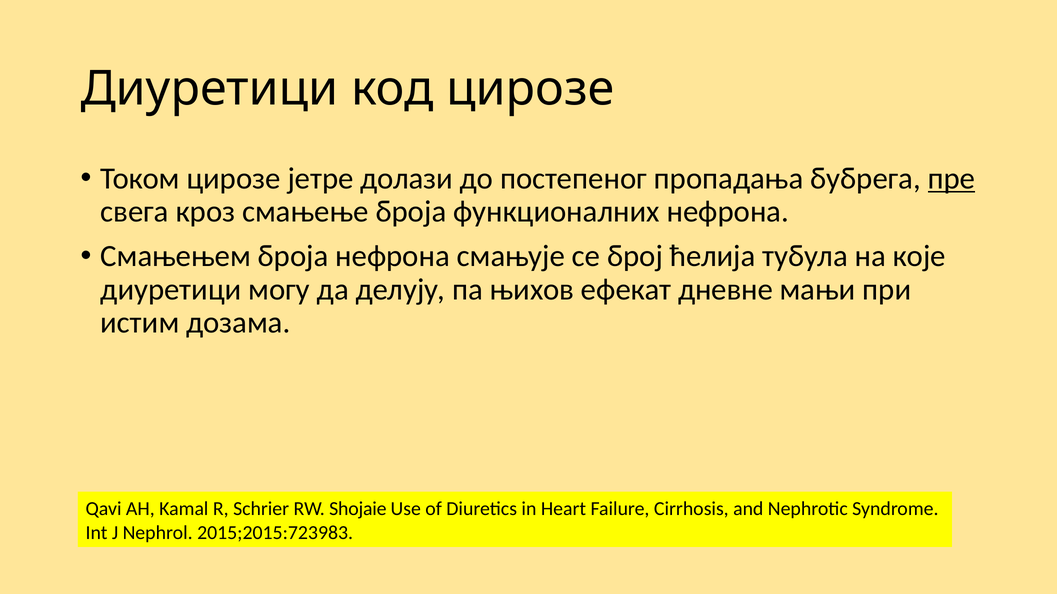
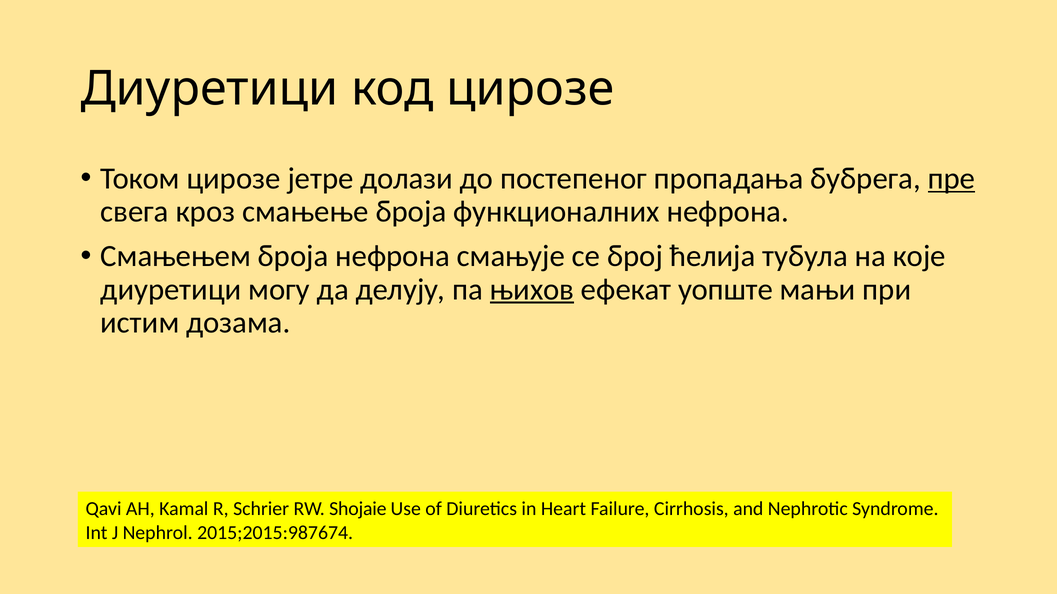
њихов underline: none -> present (532, 290)
дневне: дневне -> уопште (726, 290)
2015;2015:723983: 2015;2015:723983 -> 2015;2015:987674 (275, 533)
